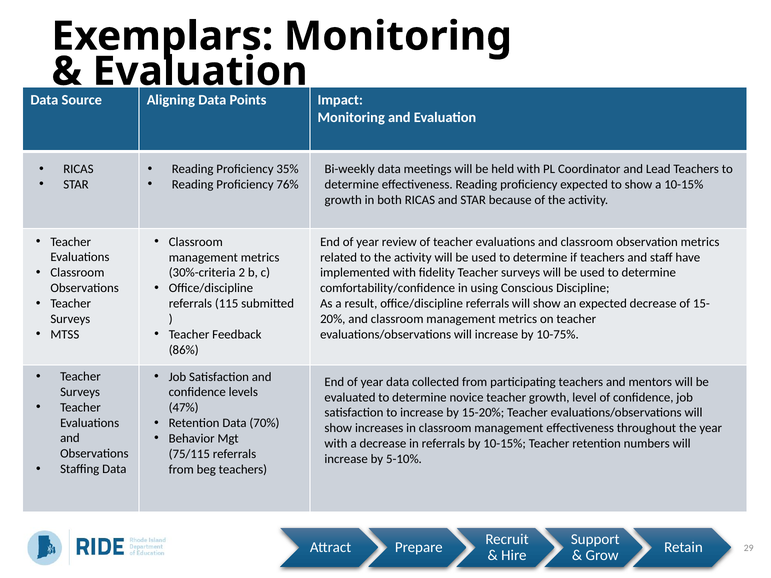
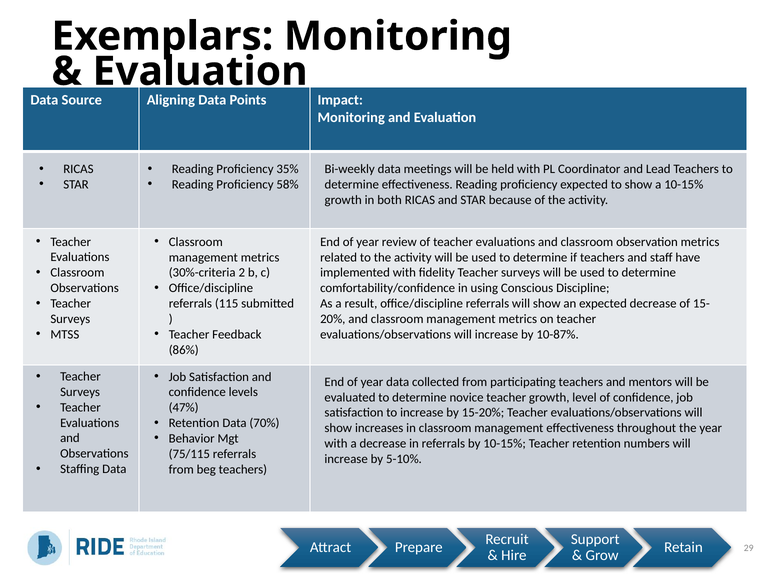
76%: 76% -> 58% (288, 185)
10-75%: 10-75% -> 10-87% (558, 335)
